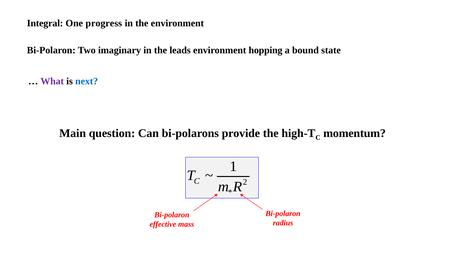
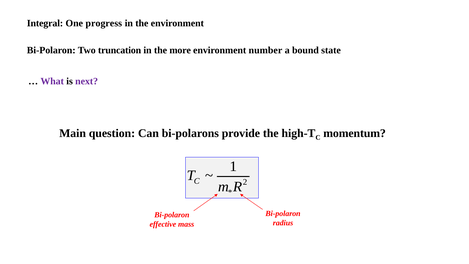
imaginary: imaginary -> truncation (120, 50)
leads: leads -> more (180, 50)
hopping: hopping -> number (265, 50)
next colour: blue -> purple (87, 81)
